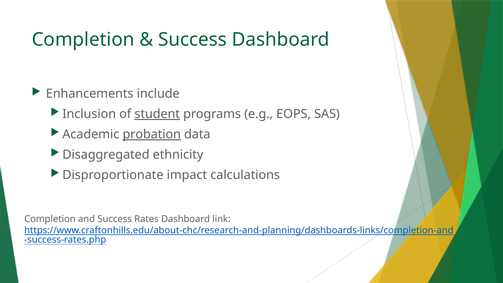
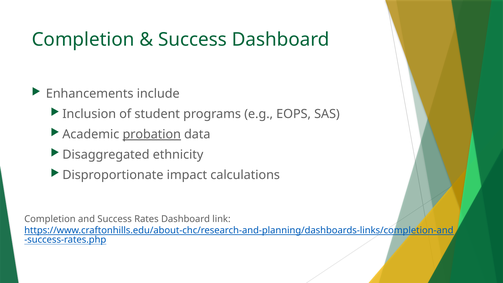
student underline: present -> none (157, 114)
